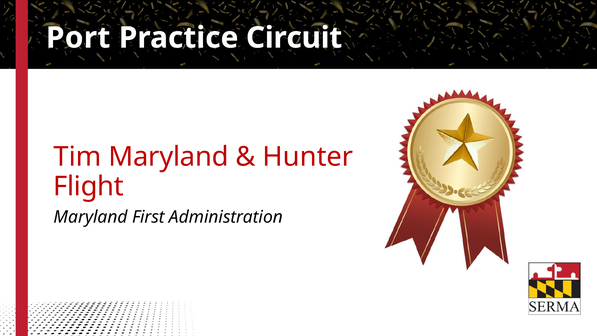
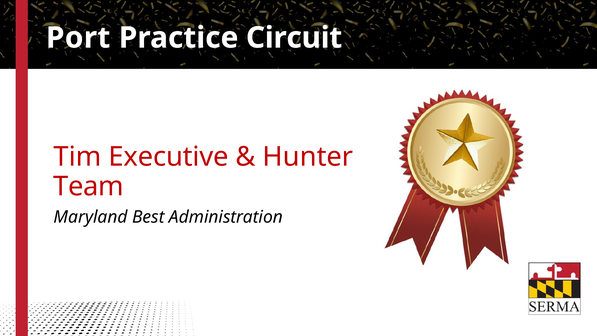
Tim Maryland: Maryland -> Executive (169, 157)
Flight: Flight -> Team (89, 186)
First: First -> Best (148, 217)
